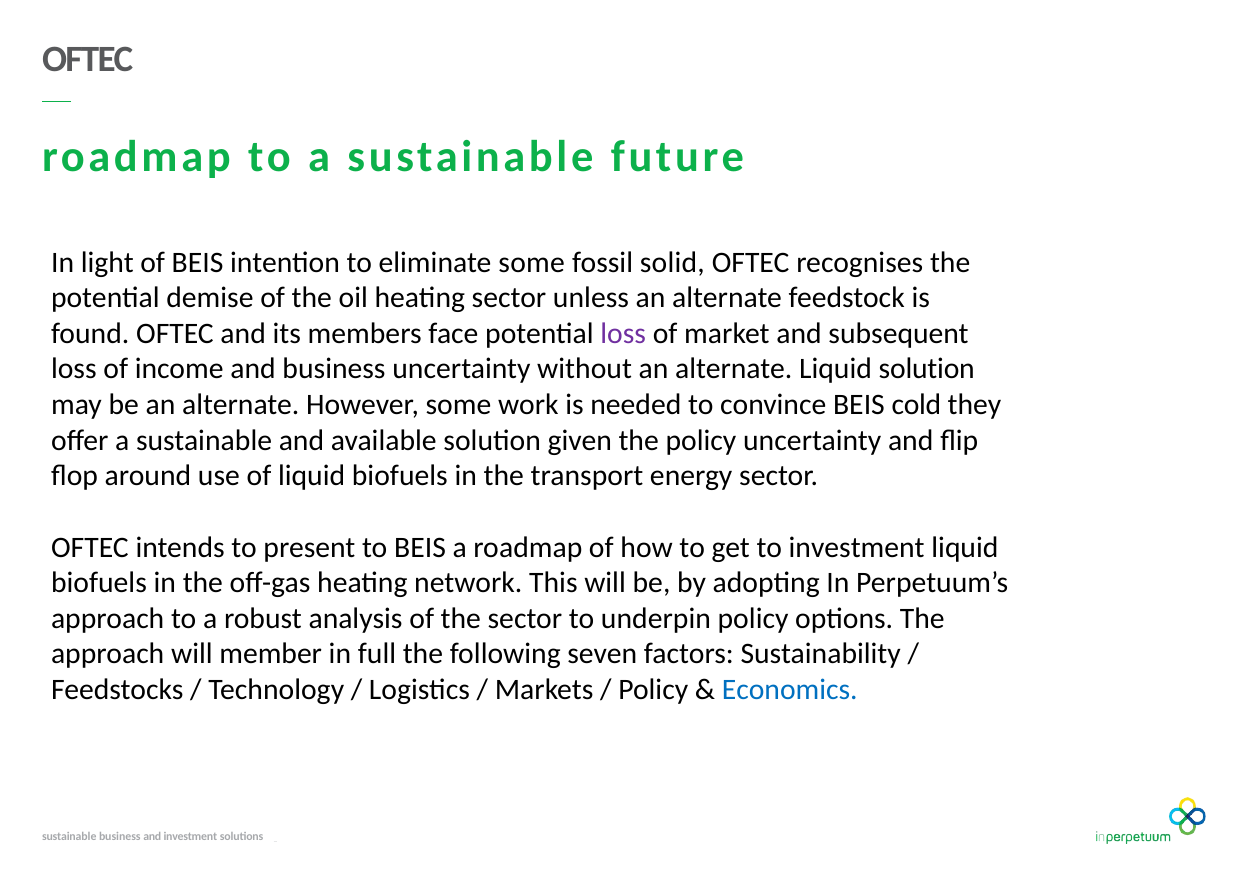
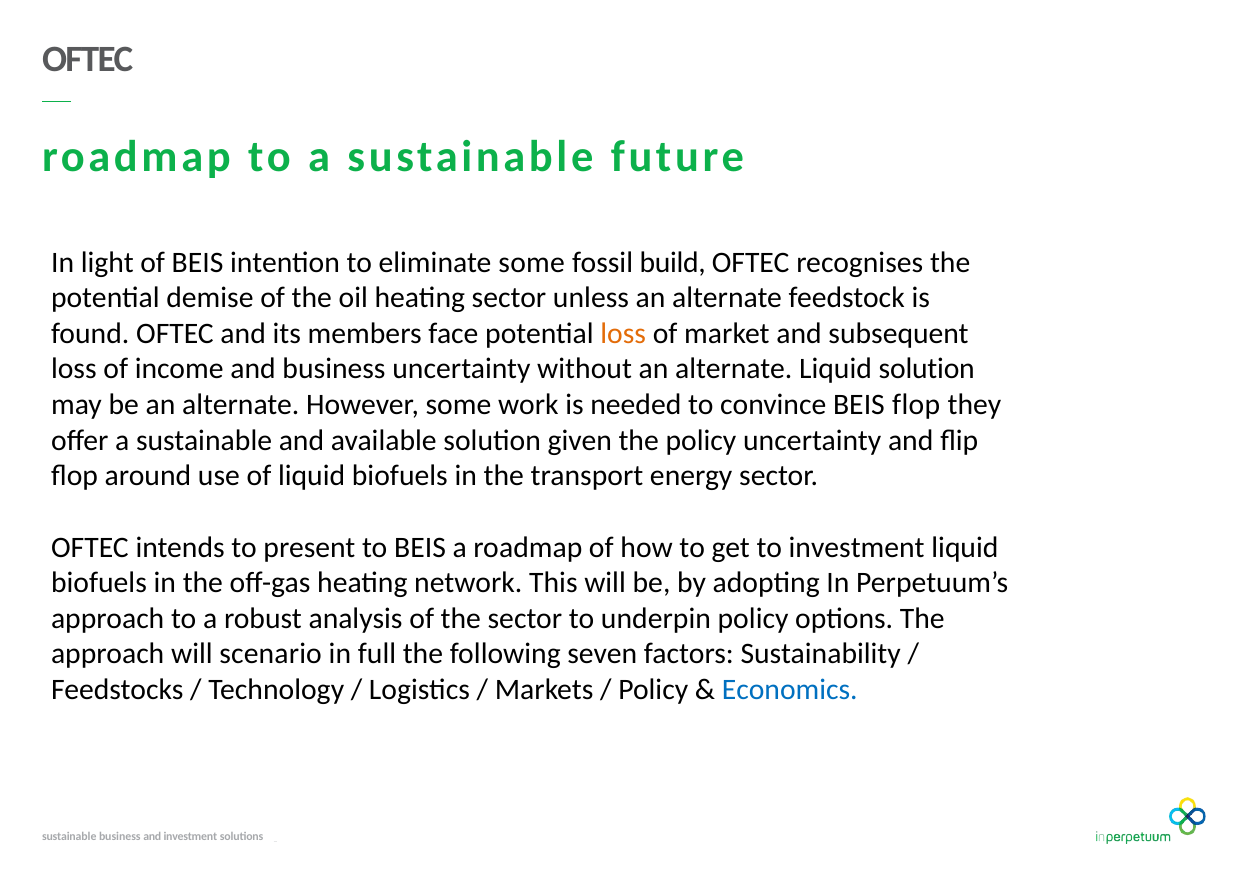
solid: solid -> build (673, 262)
loss colour: purple -> orange (623, 333)
BEIS cold: cold -> flop (916, 405)
member: member -> scenario (271, 654)
